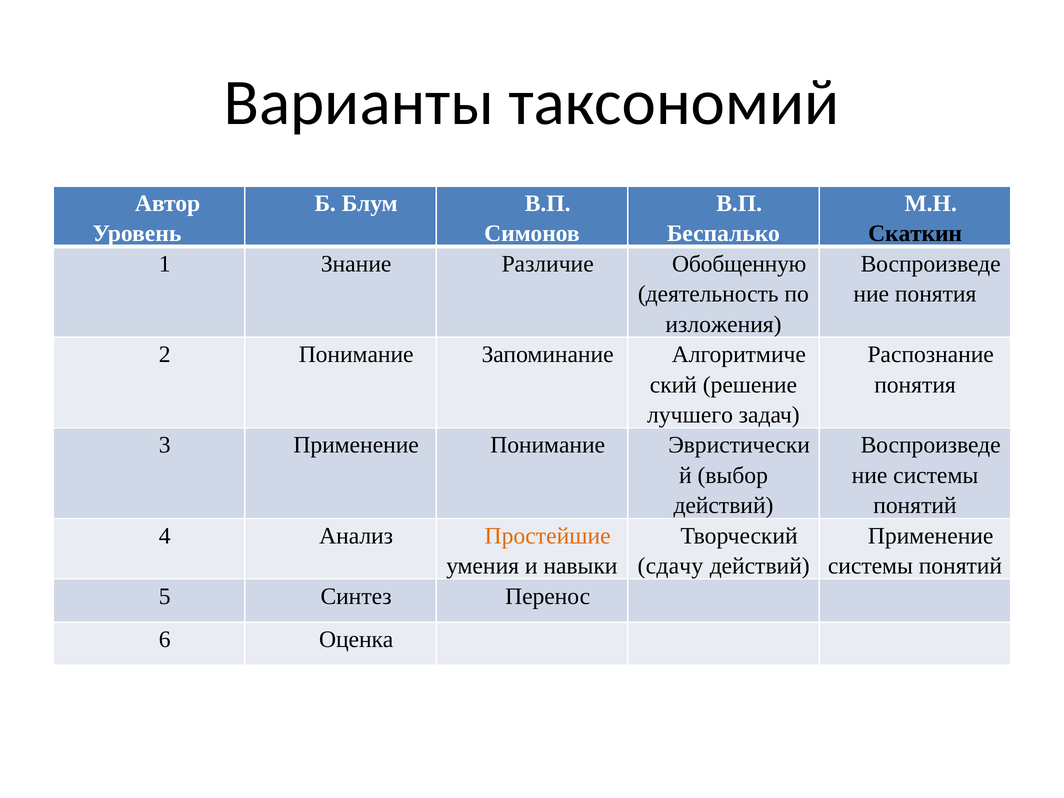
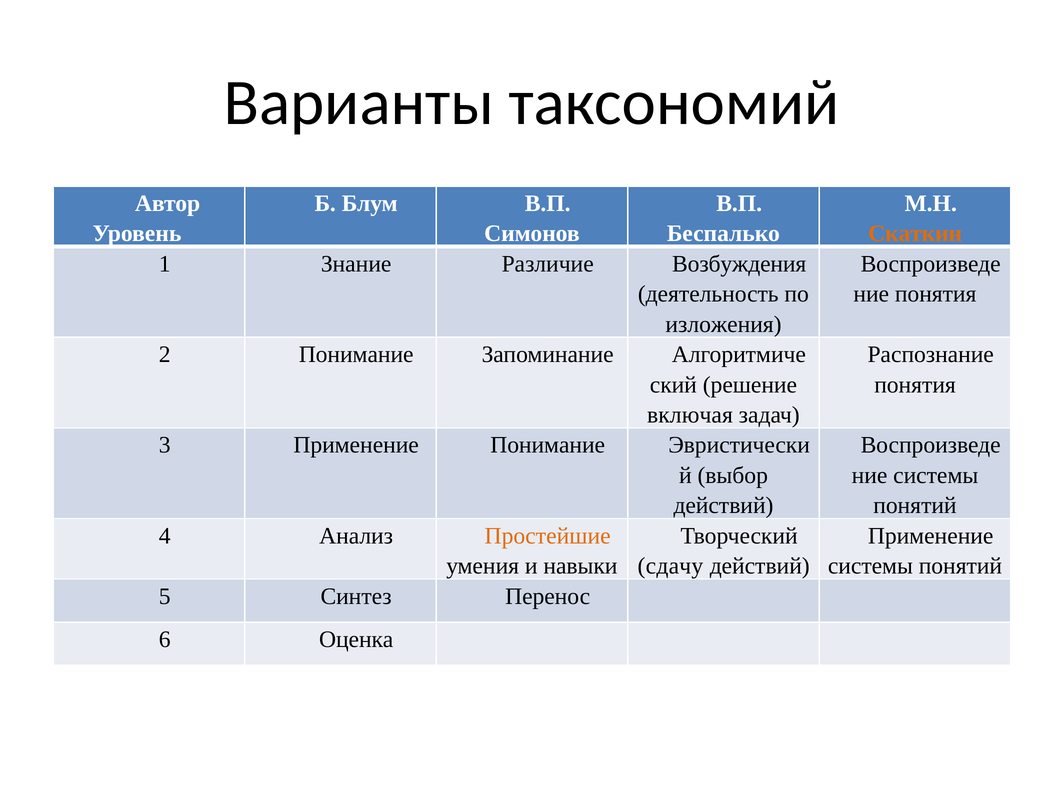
Скаткин colour: black -> orange (915, 234)
Обобщенную: Обобщенную -> Возбуждения (739, 264)
лучшего: лучшего -> включая (690, 415)
